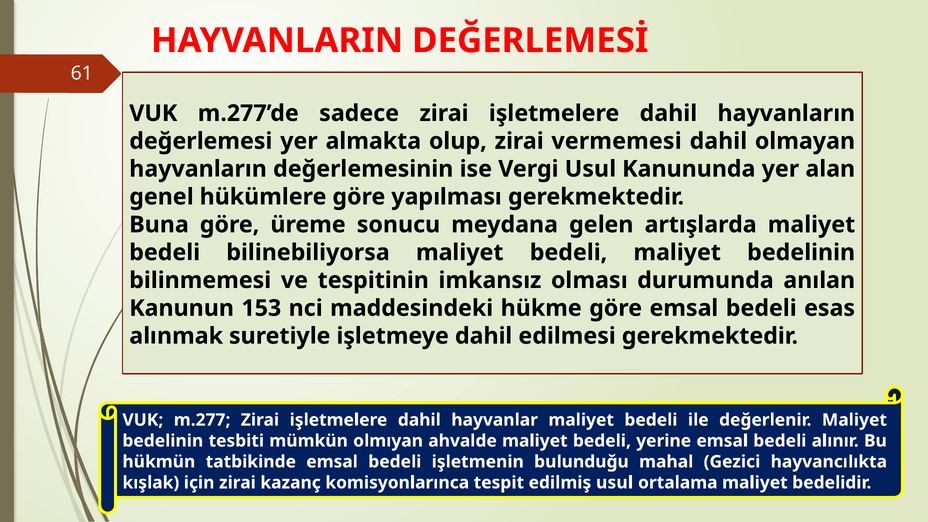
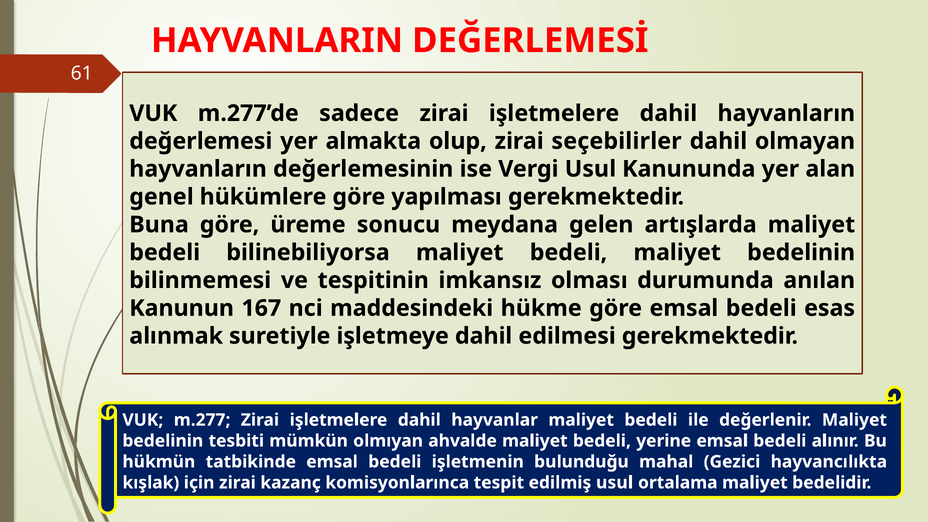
vermemesi: vermemesi -> seçebilirler (617, 141)
153: 153 -> 167 (261, 308)
